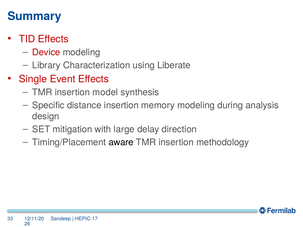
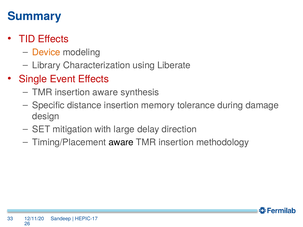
Device colour: red -> orange (46, 52)
insertion model: model -> aware (105, 92)
memory modeling: modeling -> tolerance (196, 105)
analysis: analysis -> damage (262, 105)
